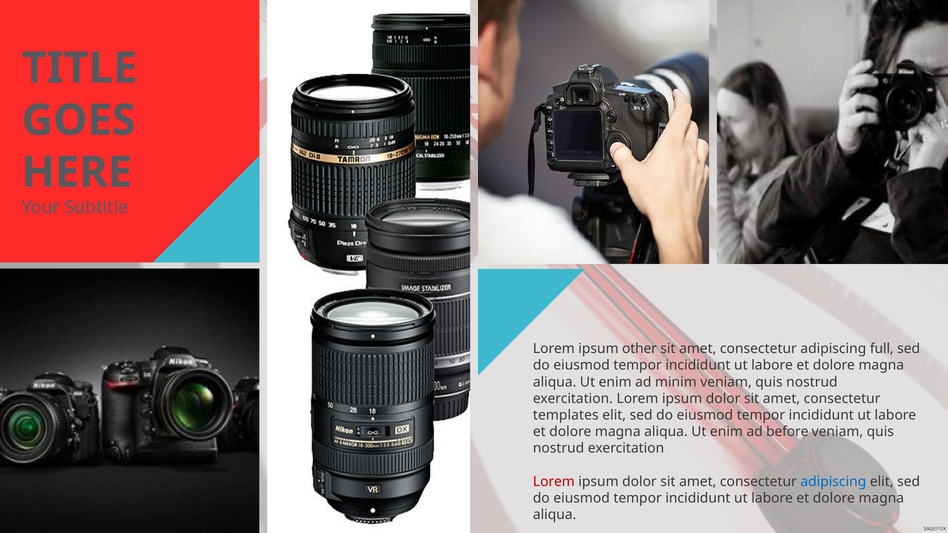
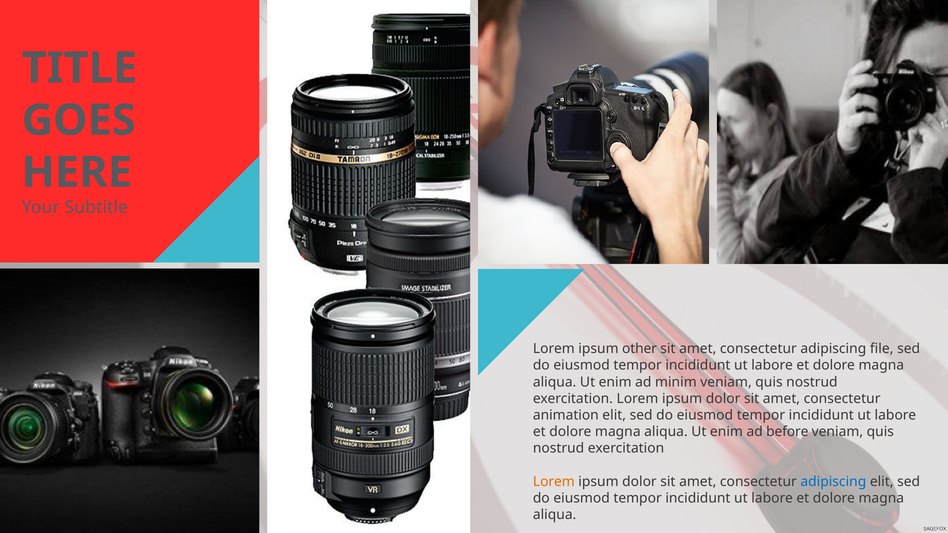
full: full -> file (882, 349)
templates: templates -> animation (566, 415)
Lorem colour: red -> orange (554, 482)
